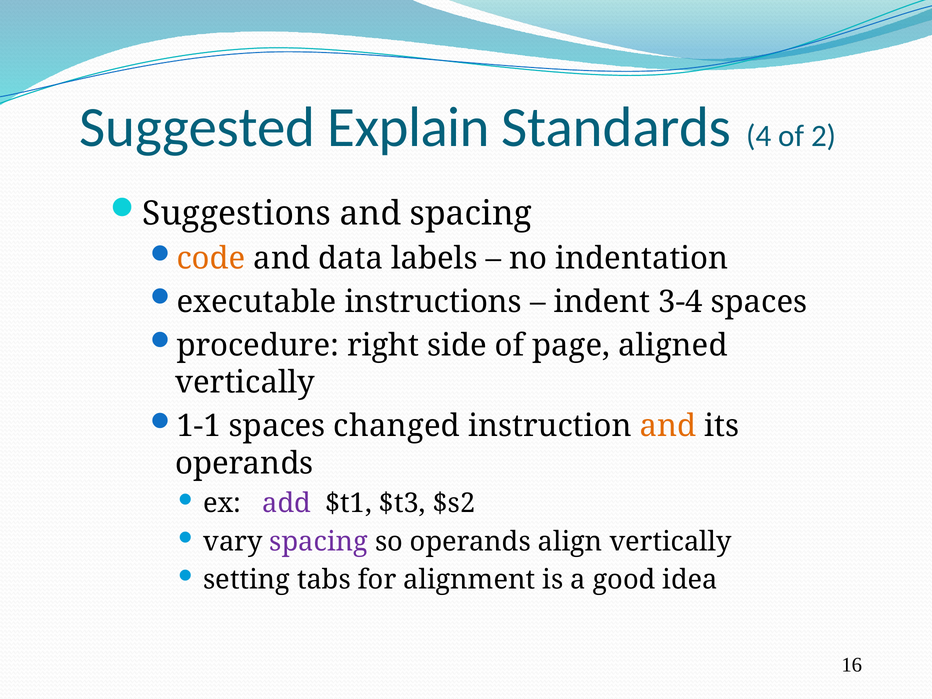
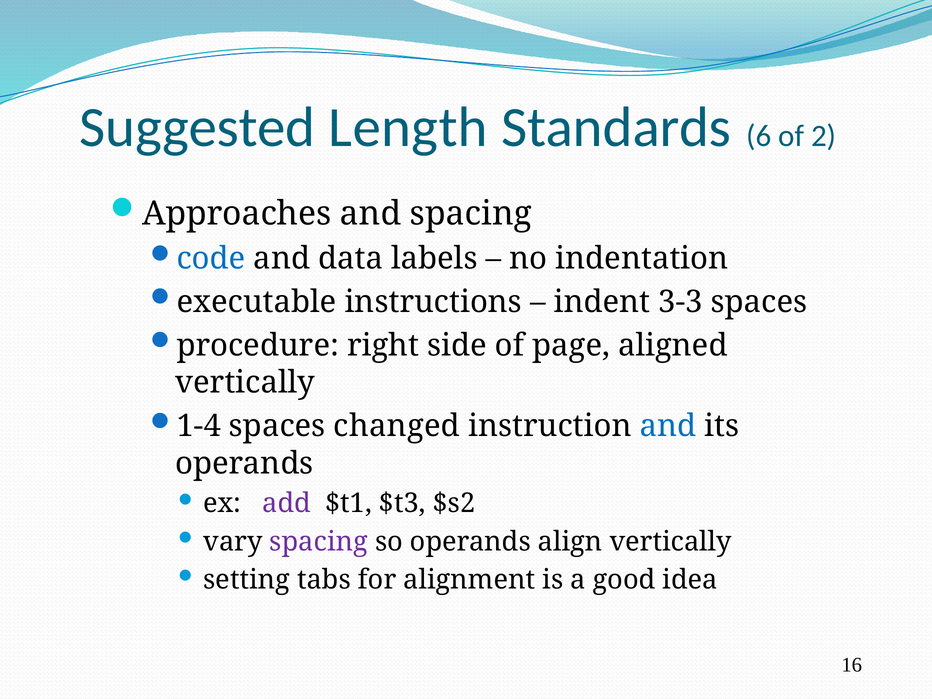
Explain: Explain -> Length (408, 127)
4: 4 -> 6 (759, 136)
Suggestions: Suggestions -> Approaches (237, 214)
code colour: orange -> blue (211, 258)
3-4: 3-4 -> 3-3 (681, 302)
1-1: 1-1 -> 1-4 (199, 426)
and colour: orange -> blue (668, 426)
